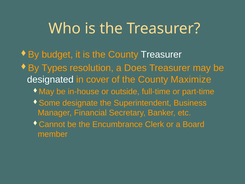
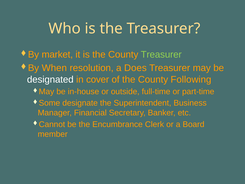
budget: budget -> market (57, 55)
Treasurer colour: white -> light green (161, 55)
Types: Types -> When (54, 68)
Maximize: Maximize -> Following (191, 79)
